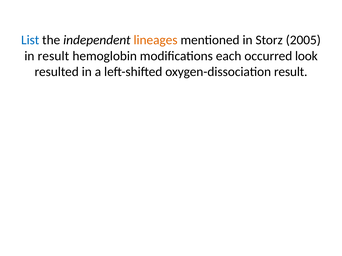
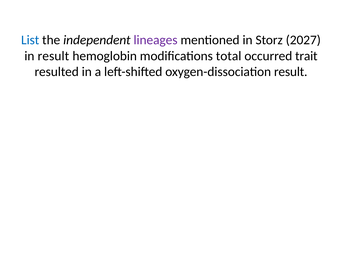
lineages colour: orange -> purple (156, 40)
2005: 2005 -> 2027 (303, 40)
each: each -> total (229, 56)
look: look -> trait (306, 56)
